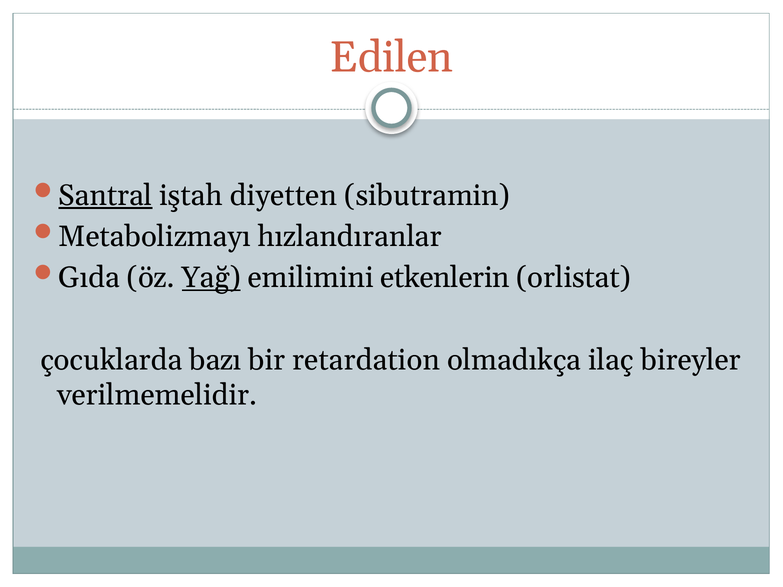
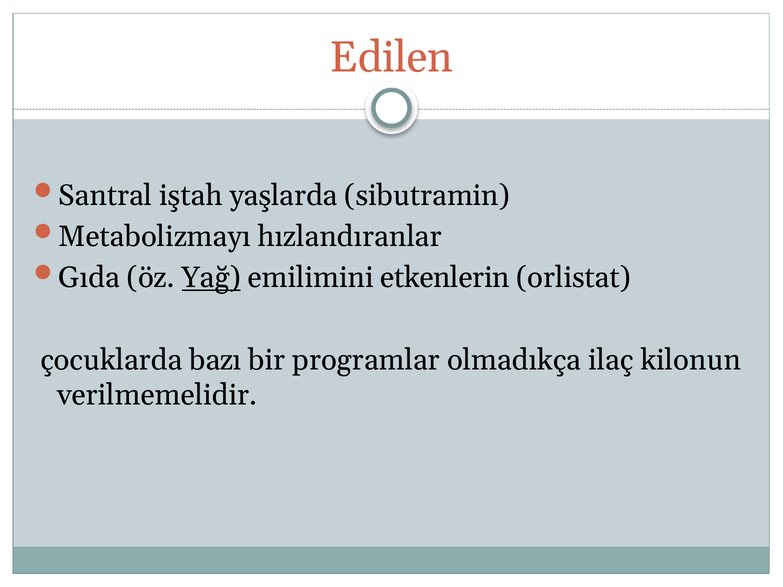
Santral underline: present -> none (105, 195)
diyetten: diyetten -> yaşlarda (284, 195)
retardation: retardation -> programlar (366, 360)
bireyler: bireyler -> kilonun (691, 360)
